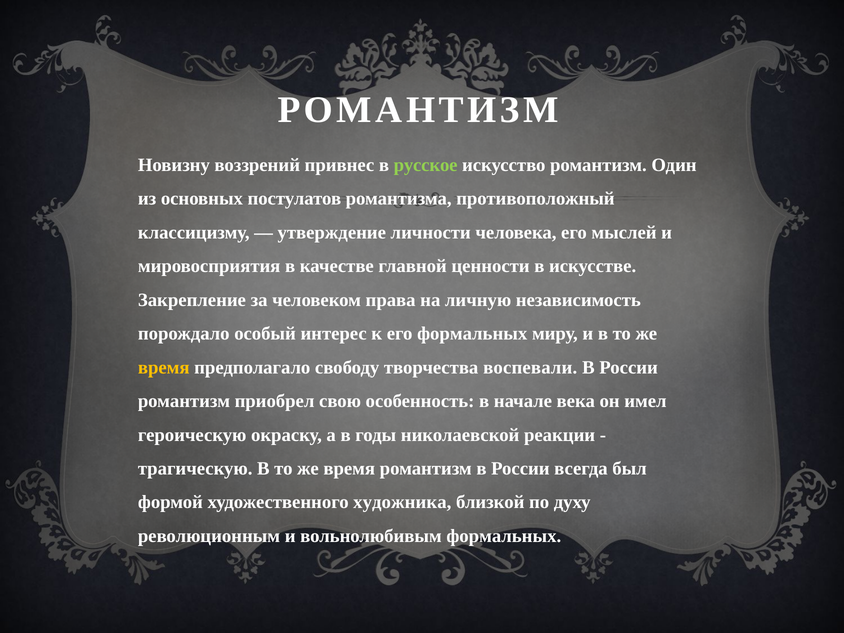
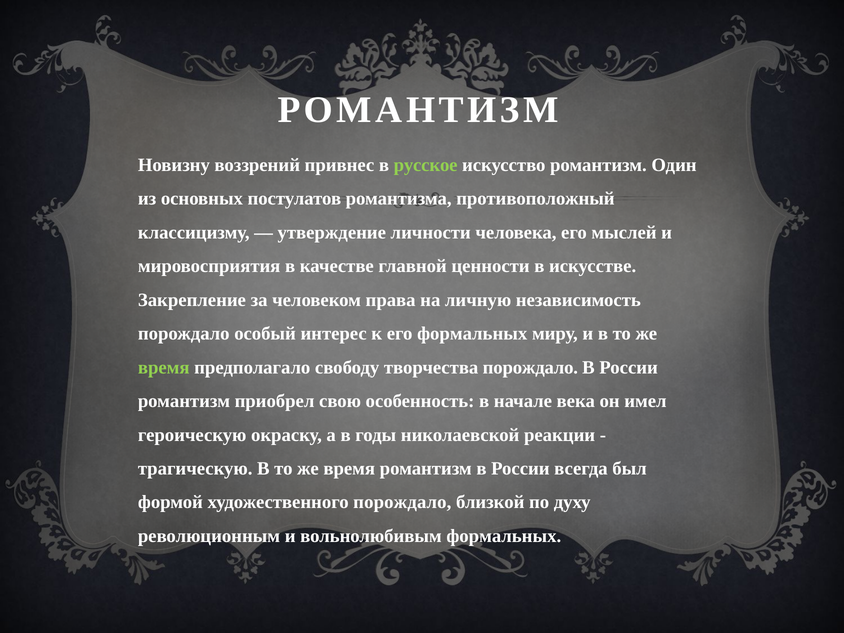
время colour: yellow -> light green (164, 367)
творчества воспевали: воспевали -> порождало (530, 367)
художественного художника: художника -> порождало (402, 502)
